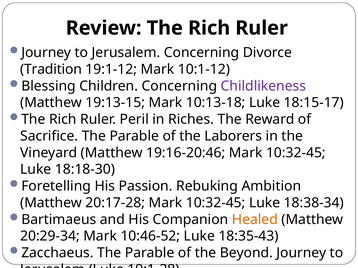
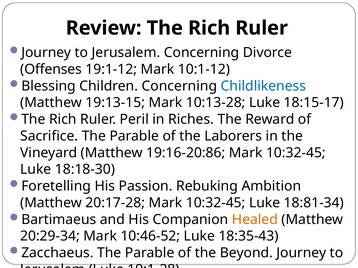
Tradition: Tradition -> Offenses (51, 69)
Childlikeness colour: purple -> blue (263, 86)
10:13-18: 10:13-18 -> 10:13-28 (216, 103)
19:16-20:46: 19:16-20:46 -> 19:16-20:86 (186, 153)
18:38-34: 18:38-34 -> 18:81-34 (314, 203)
